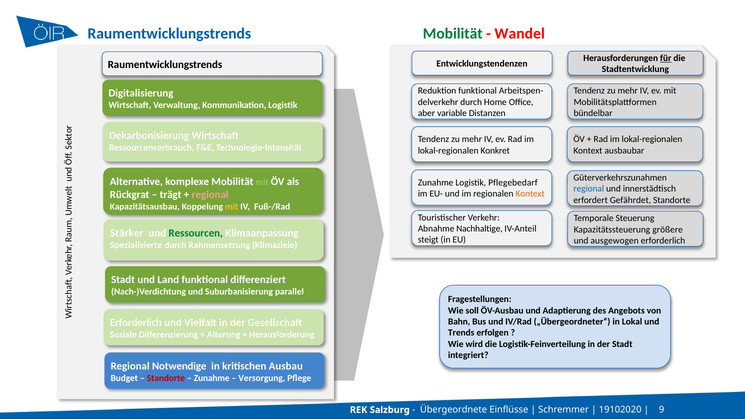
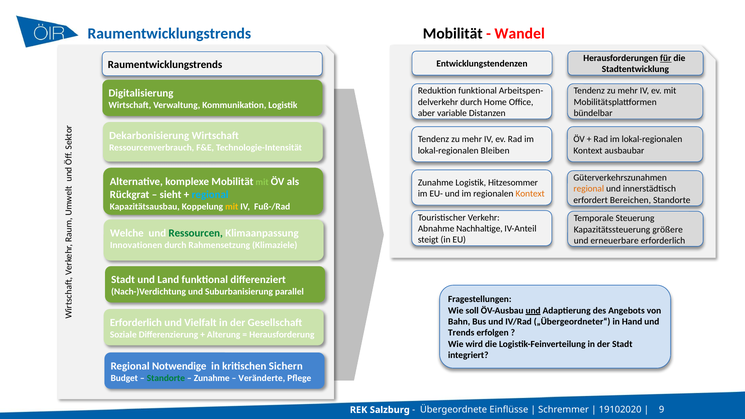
Mobilität colour: green -> black (453, 34)
Konkret: Konkret -> Bleiben (495, 150)
Pflegebedarf: Pflegebedarf -> Hitzesommer (513, 183)
regional colour: blue -> orange (589, 189)
trägt: trägt -> sieht (171, 195)
regional colour: pink -> light blue (210, 195)
Gefährdet: Gefährdet -> Bereichen (630, 200)
Stärker: Stärker -> Welche (127, 233)
ausgewogen: ausgewogen -> erneuerbare (615, 241)
Spezialisierte: Spezialisierte -> Innovationen (136, 245)
und underline: none -> present (533, 311)
Lokal: Lokal -> Hand (632, 322)
Ausbau: Ausbau -> Sichern (286, 366)
Standorte colour: red -> green (166, 378)
Versorgung: Versorgung -> Veränderte (262, 378)
